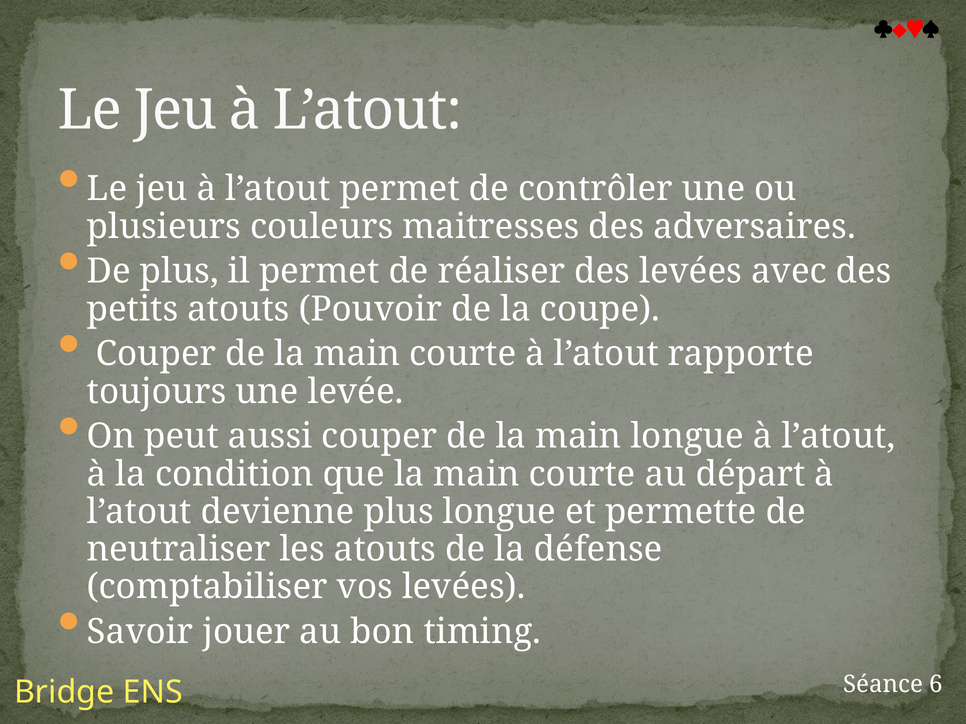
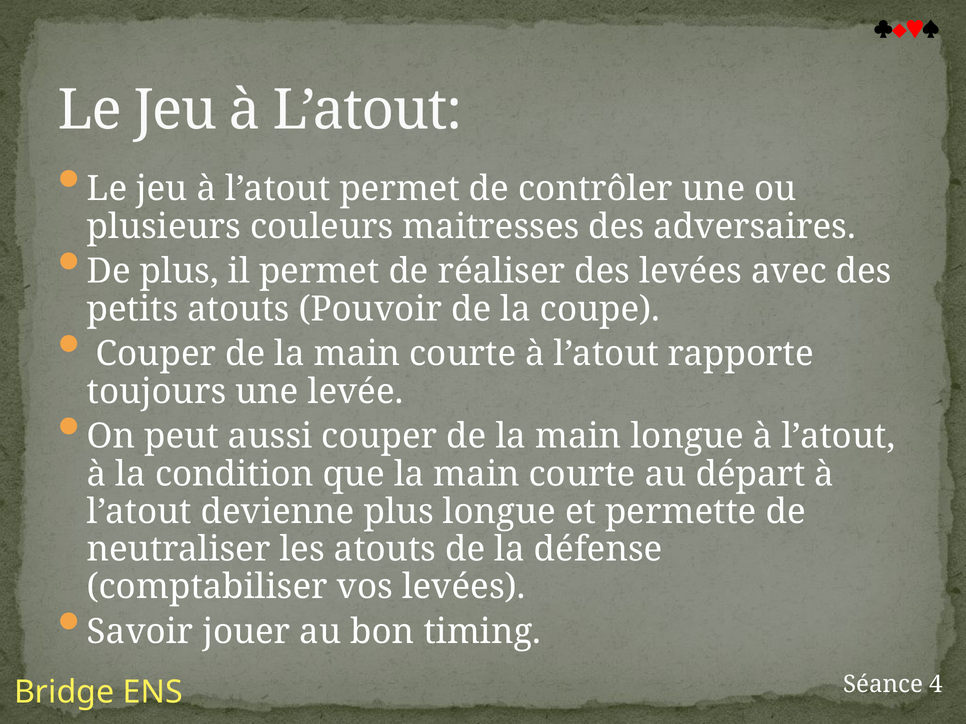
6: 6 -> 4 (936, 685)
